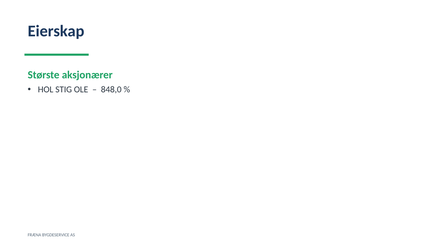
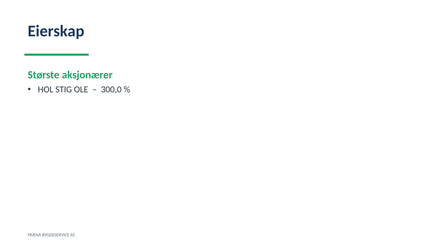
848,0: 848,0 -> 300,0 (111, 89)
